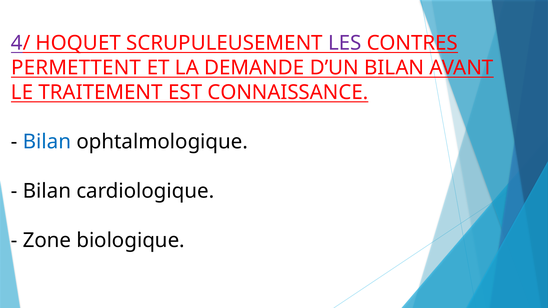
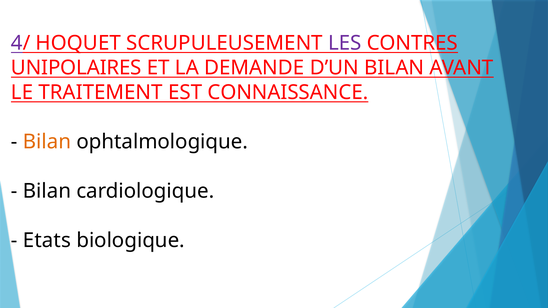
PERMETTENT: PERMETTENT -> UNIPOLAIRES (76, 68)
Bilan colour: blue -> orange (47, 142)
Zone: Zone -> Etats (47, 240)
